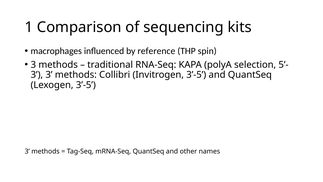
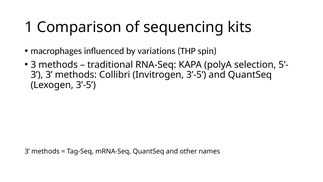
reference: reference -> variations (156, 51)
